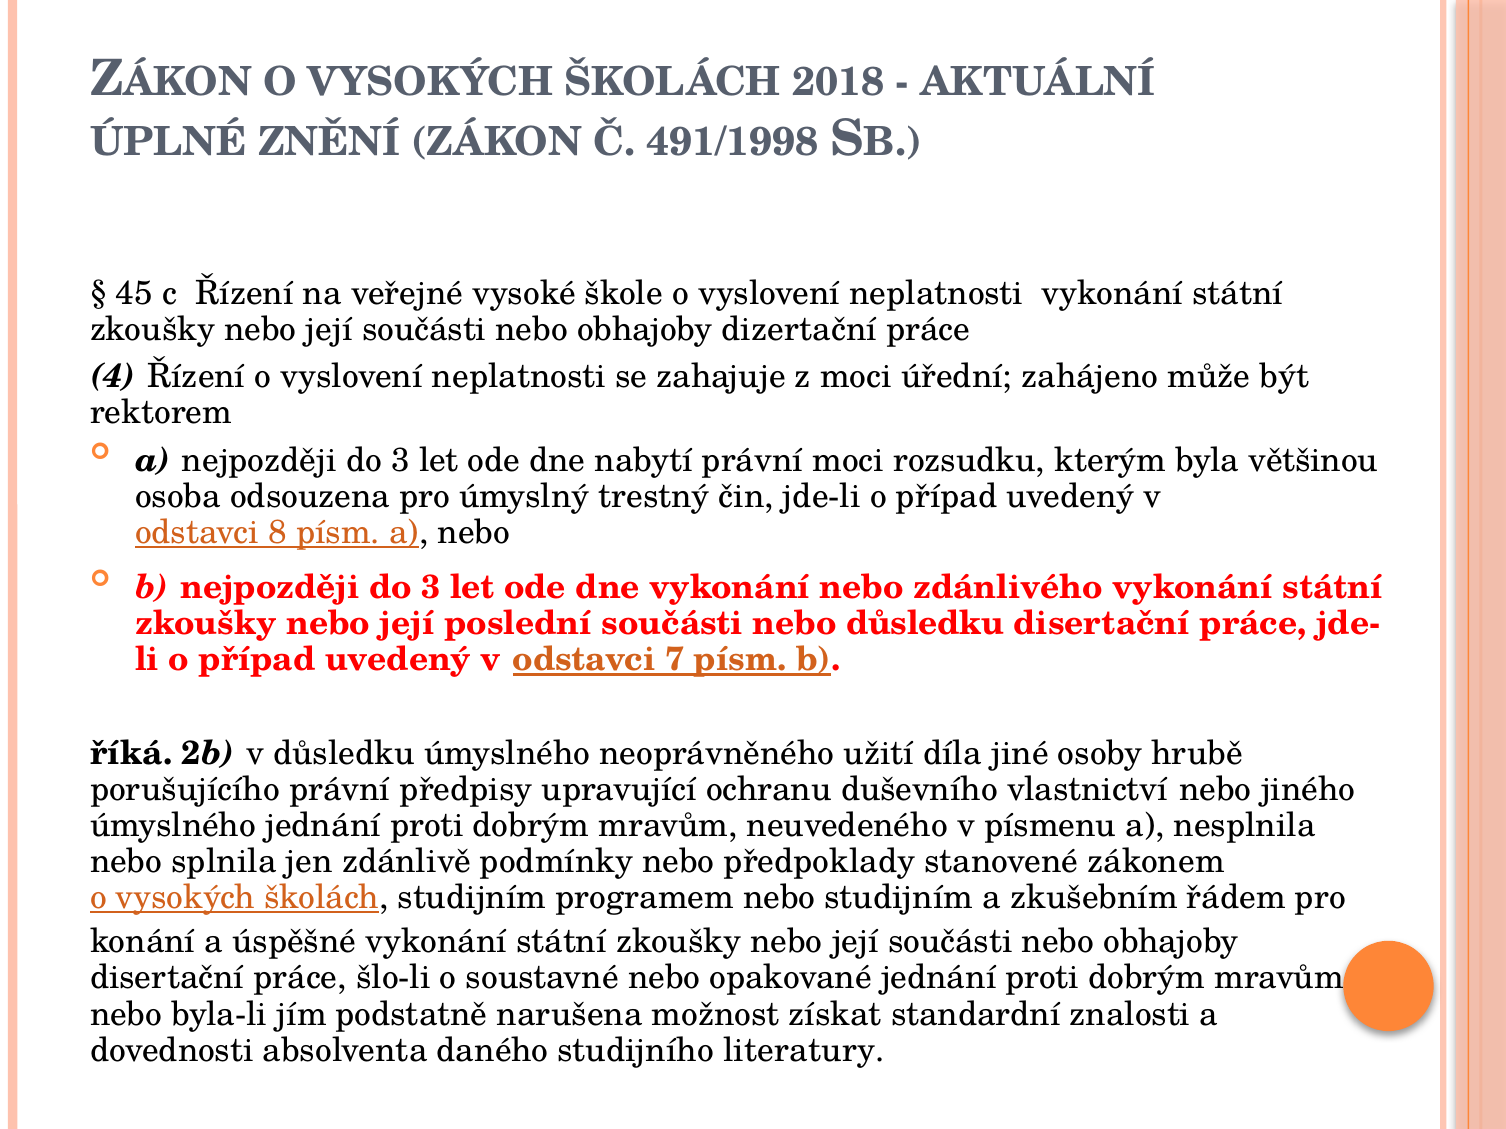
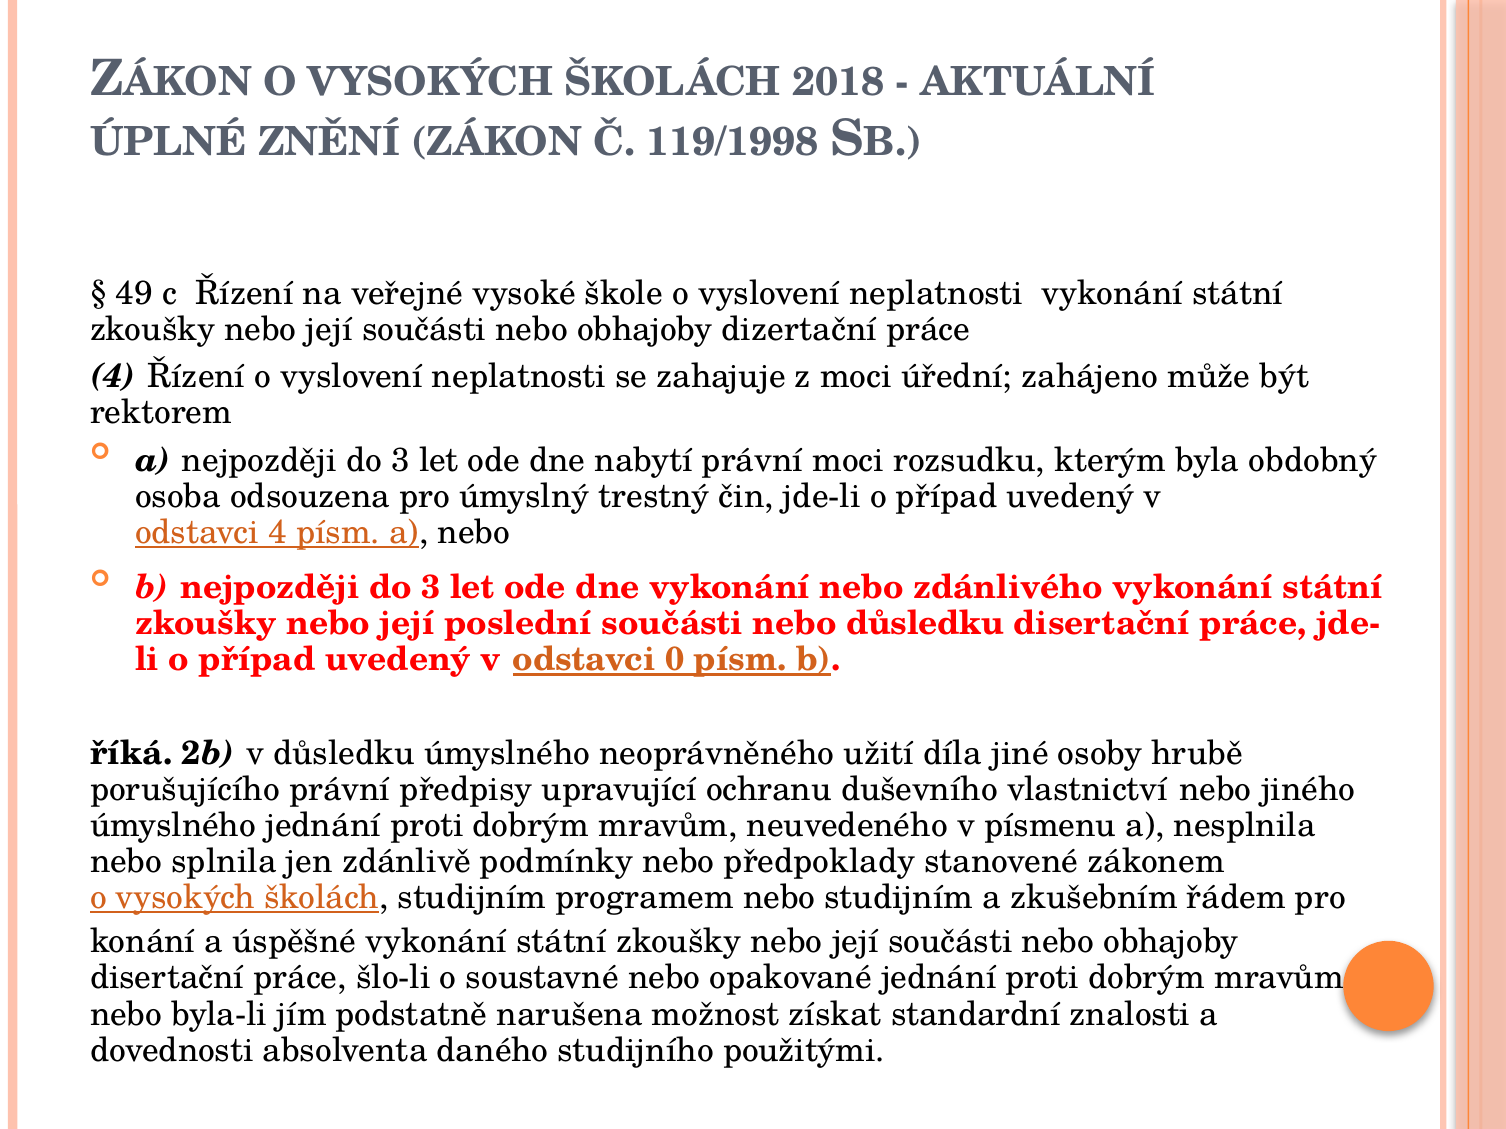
491/1998: 491/1998 -> 119/1998 (733, 143)
45: 45 -> 49 (135, 293)
většinou: většinou -> obdobný (1313, 460)
odstavci 8: 8 -> 4 (277, 533)
7: 7 -> 0 (675, 660)
literatury: literatury -> použitými (804, 1051)
